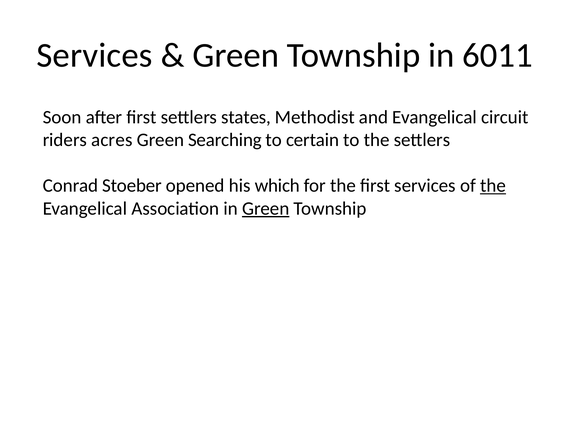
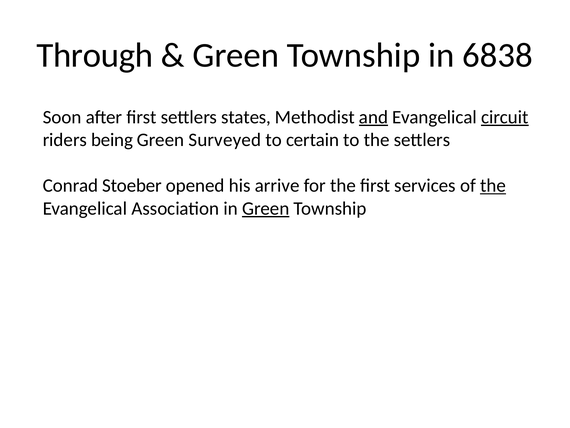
Services: Services -> Through (95, 55)
6011: 6011 -> 6838 (498, 55)
and underline: none -> present (374, 117)
circuit underline: none -> present (505, 117)
acres: acres -> being (112, 140)
Searching: Searching -> Surveyed (225, 140)
which: which -> arrive (277, 185)
